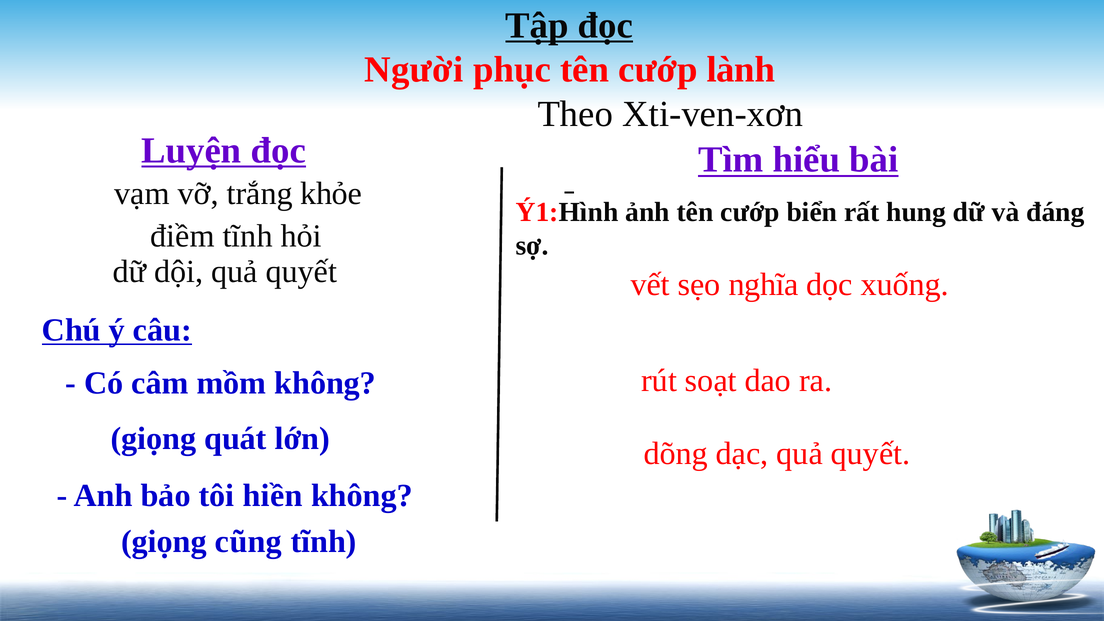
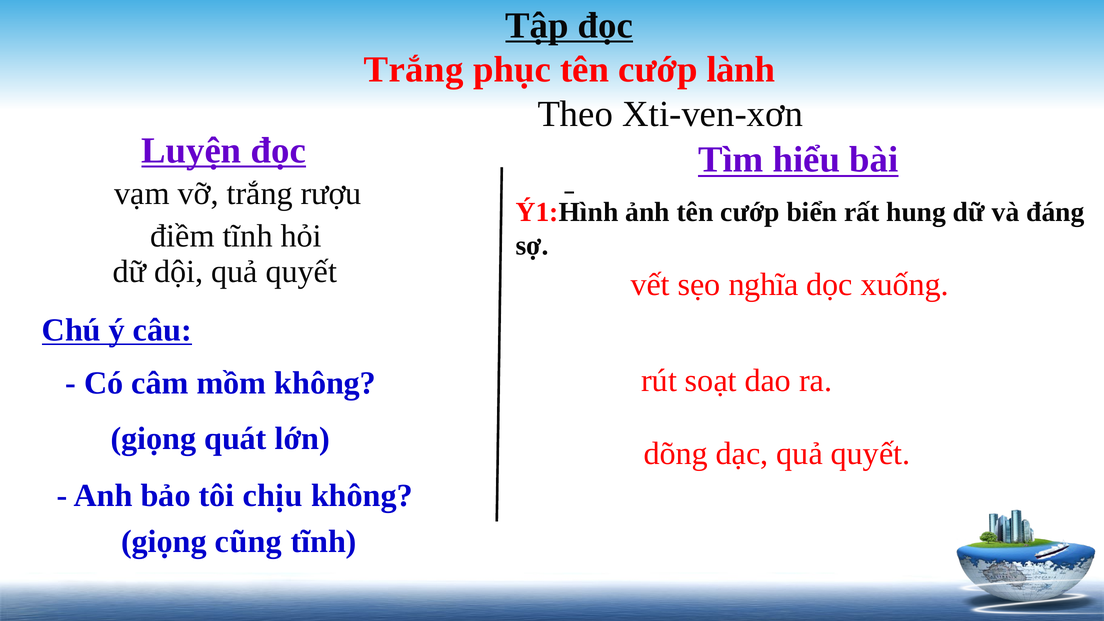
Người: Người -> Trắng (414, 70)
khỏe: khỏe -> rượu (331, 194)
hiền: hiền -> chịu (273, 496)
